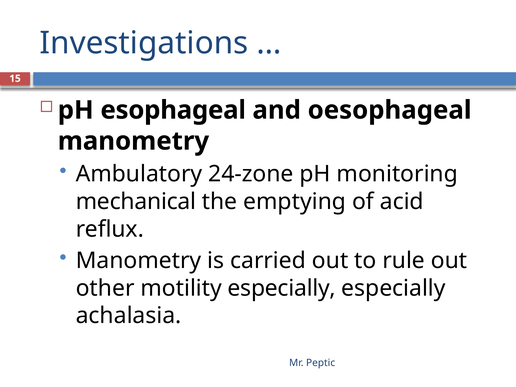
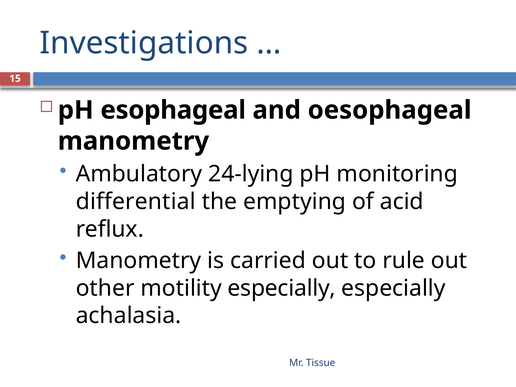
24-zone: 24-zone -> 24-lying (251, 174)
mechanical: mechanical -> differential (136, 202)
Peptic: Peptic -> Tissue (321, 363)
